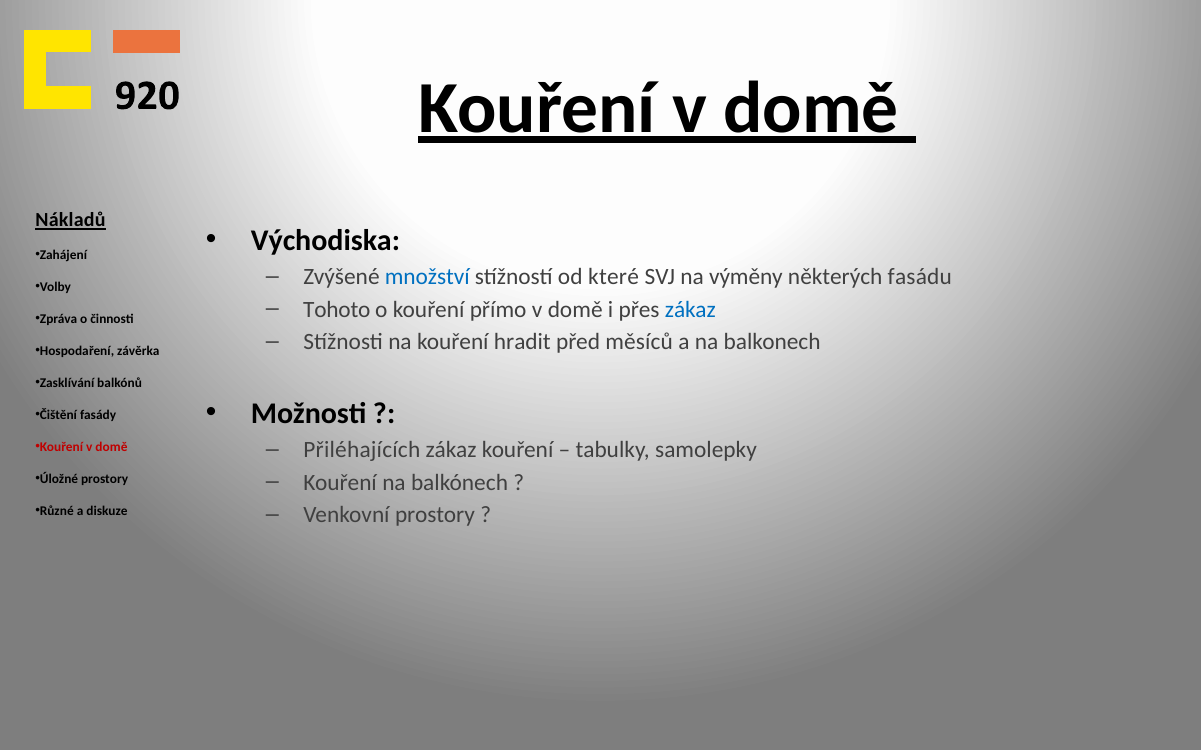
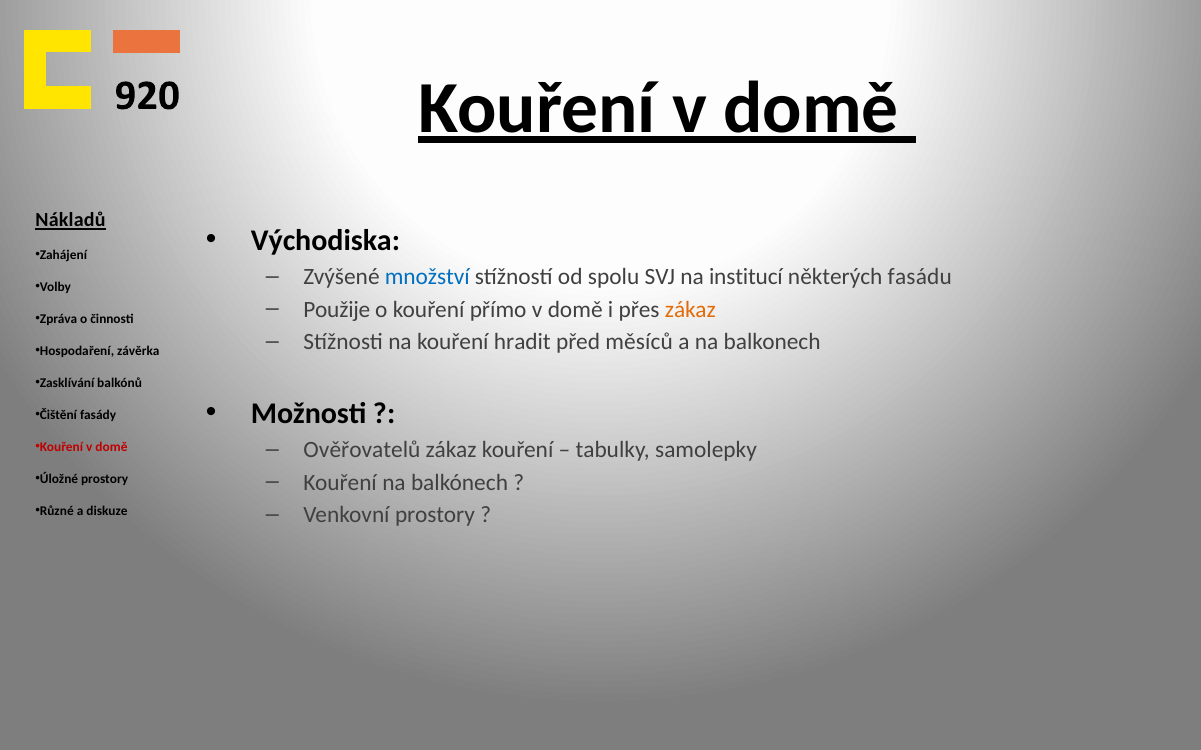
které: které -> spolu (614, 277)
výměny: výměny -> institucí (746, 277)
Tohoto: Tohoto -> Použije (337, 310)
zákaz colour: blue -> orange (690, 310)
Přiléhajících: Přiléhajících -> Ověřovatelů (362, 450)
